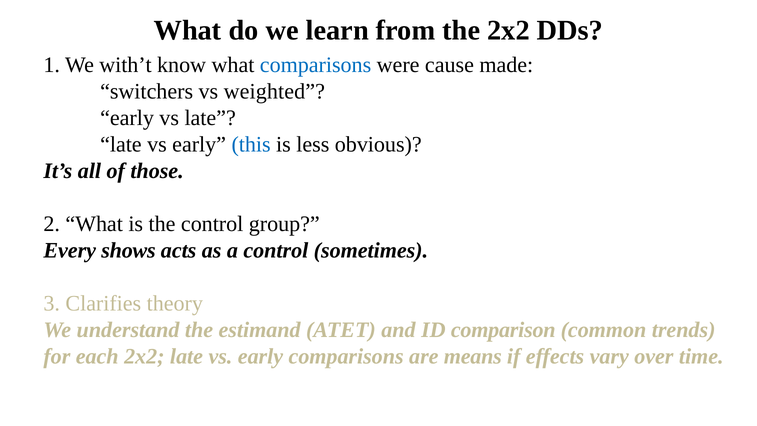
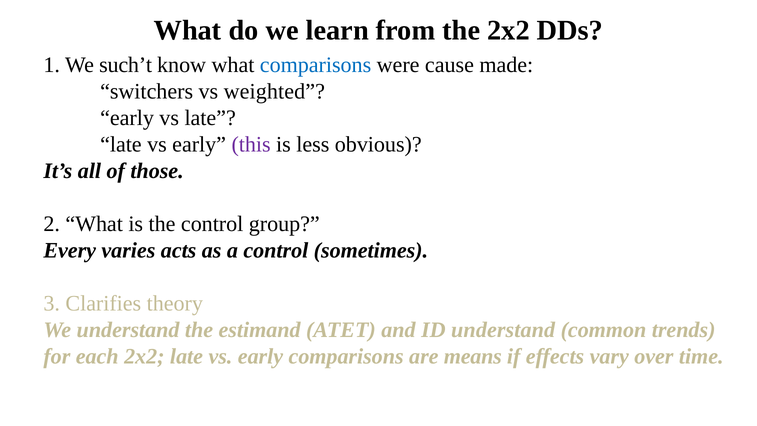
with’t: with’t -> such’t (126, 65)
this colour: blue -> purple (251, 144)
shows: shows -> varies (128, 250)
ID comparison: comparison -> understand (503, 330)
